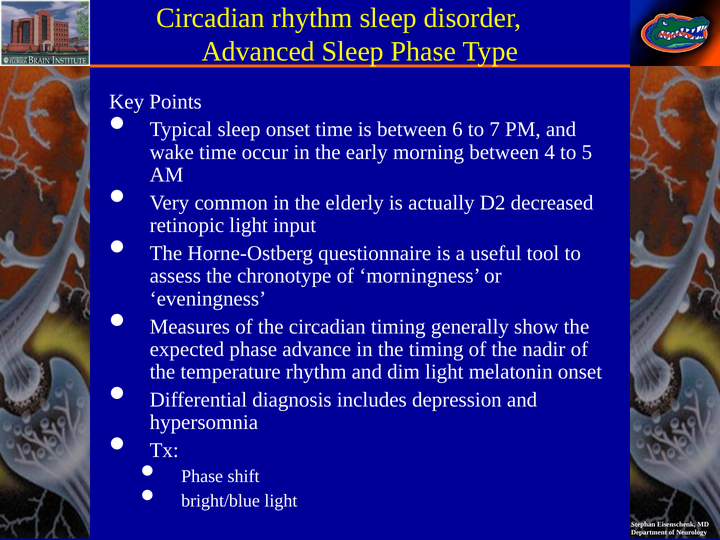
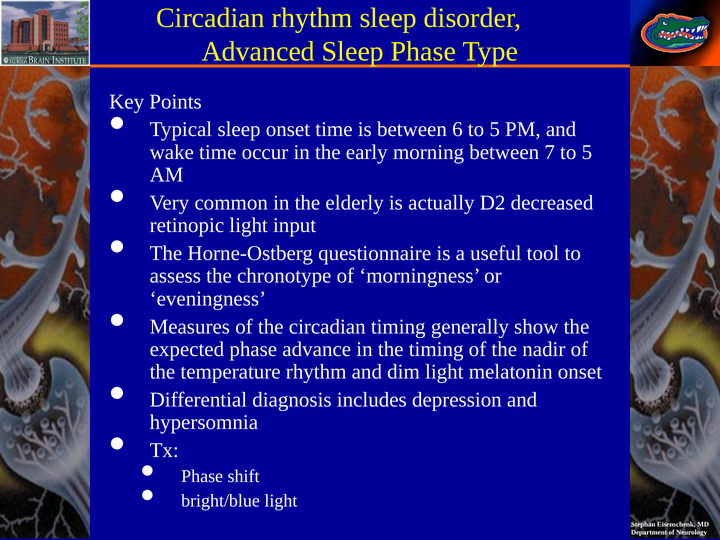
6 to 7: 7 -> 5 (495, 130)
4: 4 -> 7 (550, 152)
